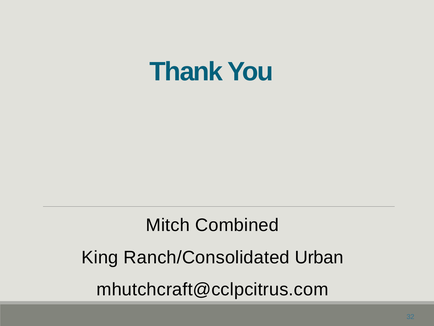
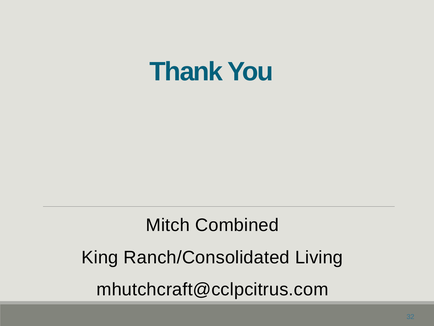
Urban: Urban -> Living (319, 257)
